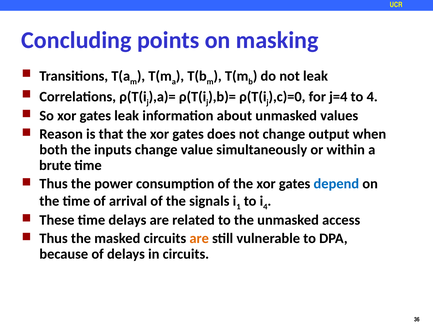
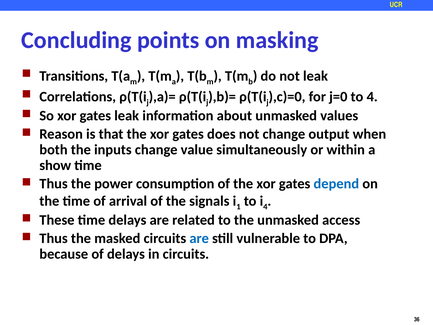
j=4: j=4 -> j=0 (338, 97)
brute: brute -> show (55, 165)
are colour: orange -> blue (199, 238)
